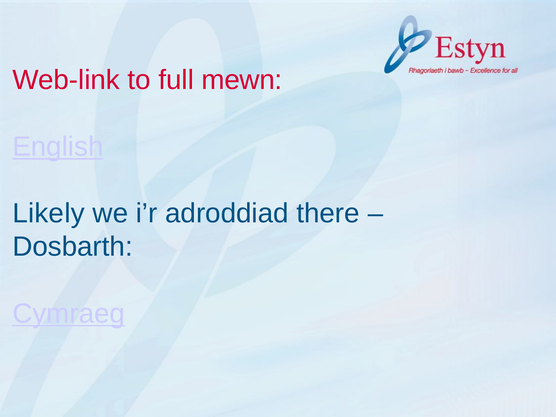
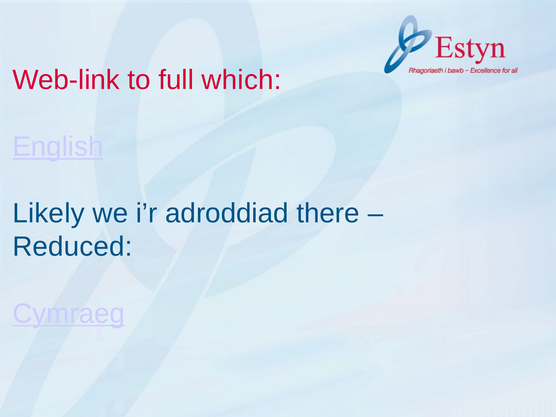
mewn: mewn -> which (242, 80)
Dosbarth: Dosbarth -> Reduced (72, 247)
